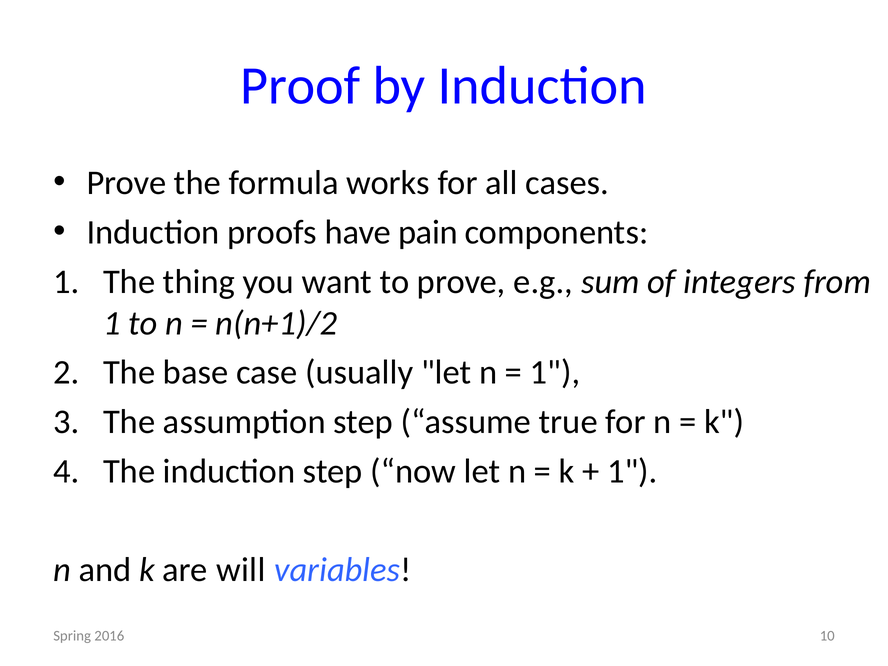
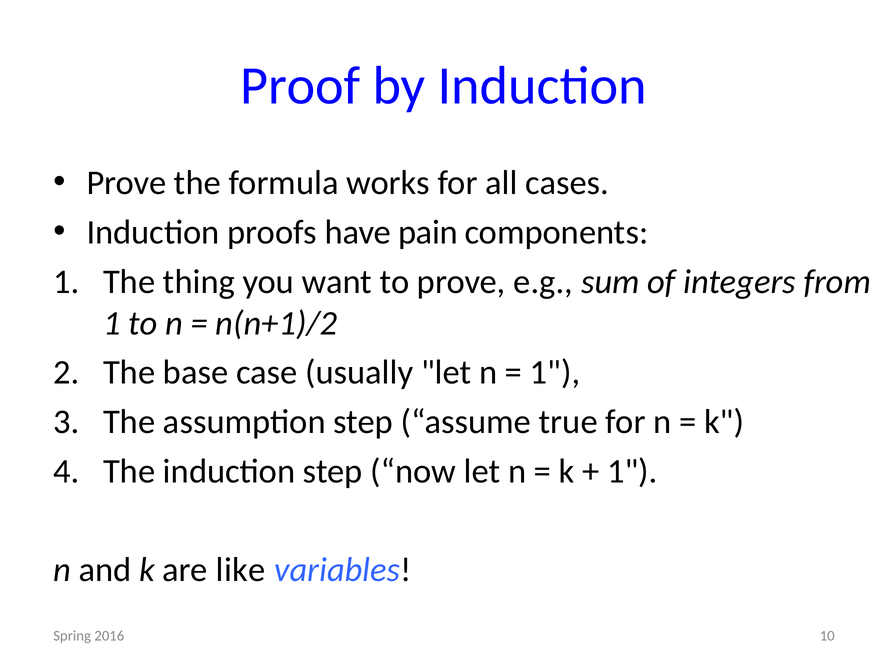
will: will -> like (241, 570)
